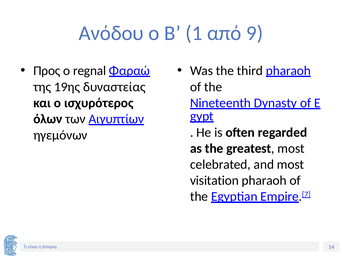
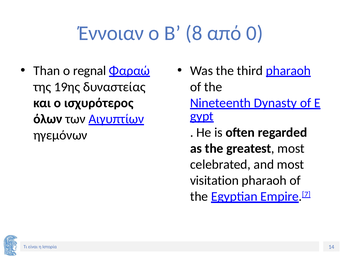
Ανόδου: Ανόδου -> Έννοιαν (111, 33)
1: 1 -> 8 (194, 33)
9: 9 -> 0 (255, 33)
Προς: Προς -> Than (47, 70)
